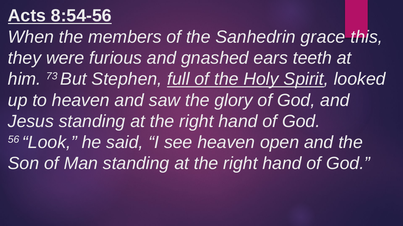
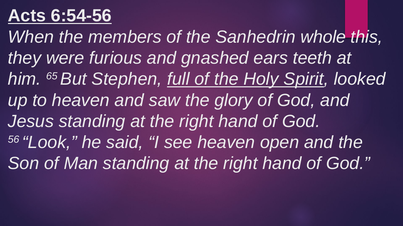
8:54-56: 8:54-56 -> 6:54-56 (81, 16)
grace: grace -> whole (323, 37)
73: 73 -> 65 (52, 77)
